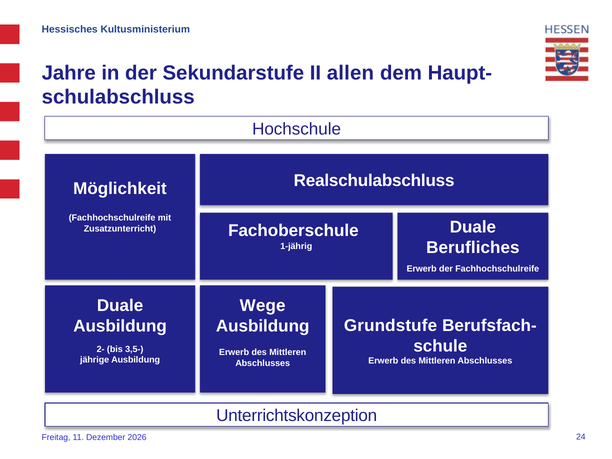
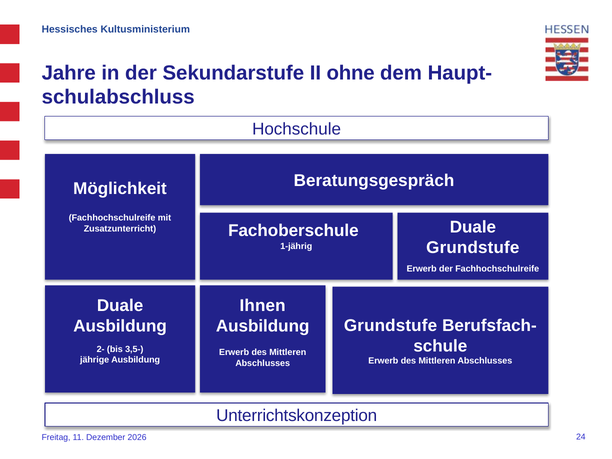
allen: allen -> ohne (351, 73)
Realschulabschluss: Realschulabschluss -> Beratungsgespräch (374, 181)
Berufliches: Berufliches -> Grundstufe (473, 248)
Wege: Wege -> Ihnen (263, 306)
